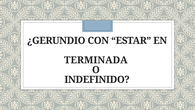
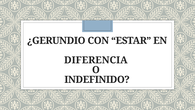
TERMINADA: TERMINADA -> DIFERENCIA (96, 60)
